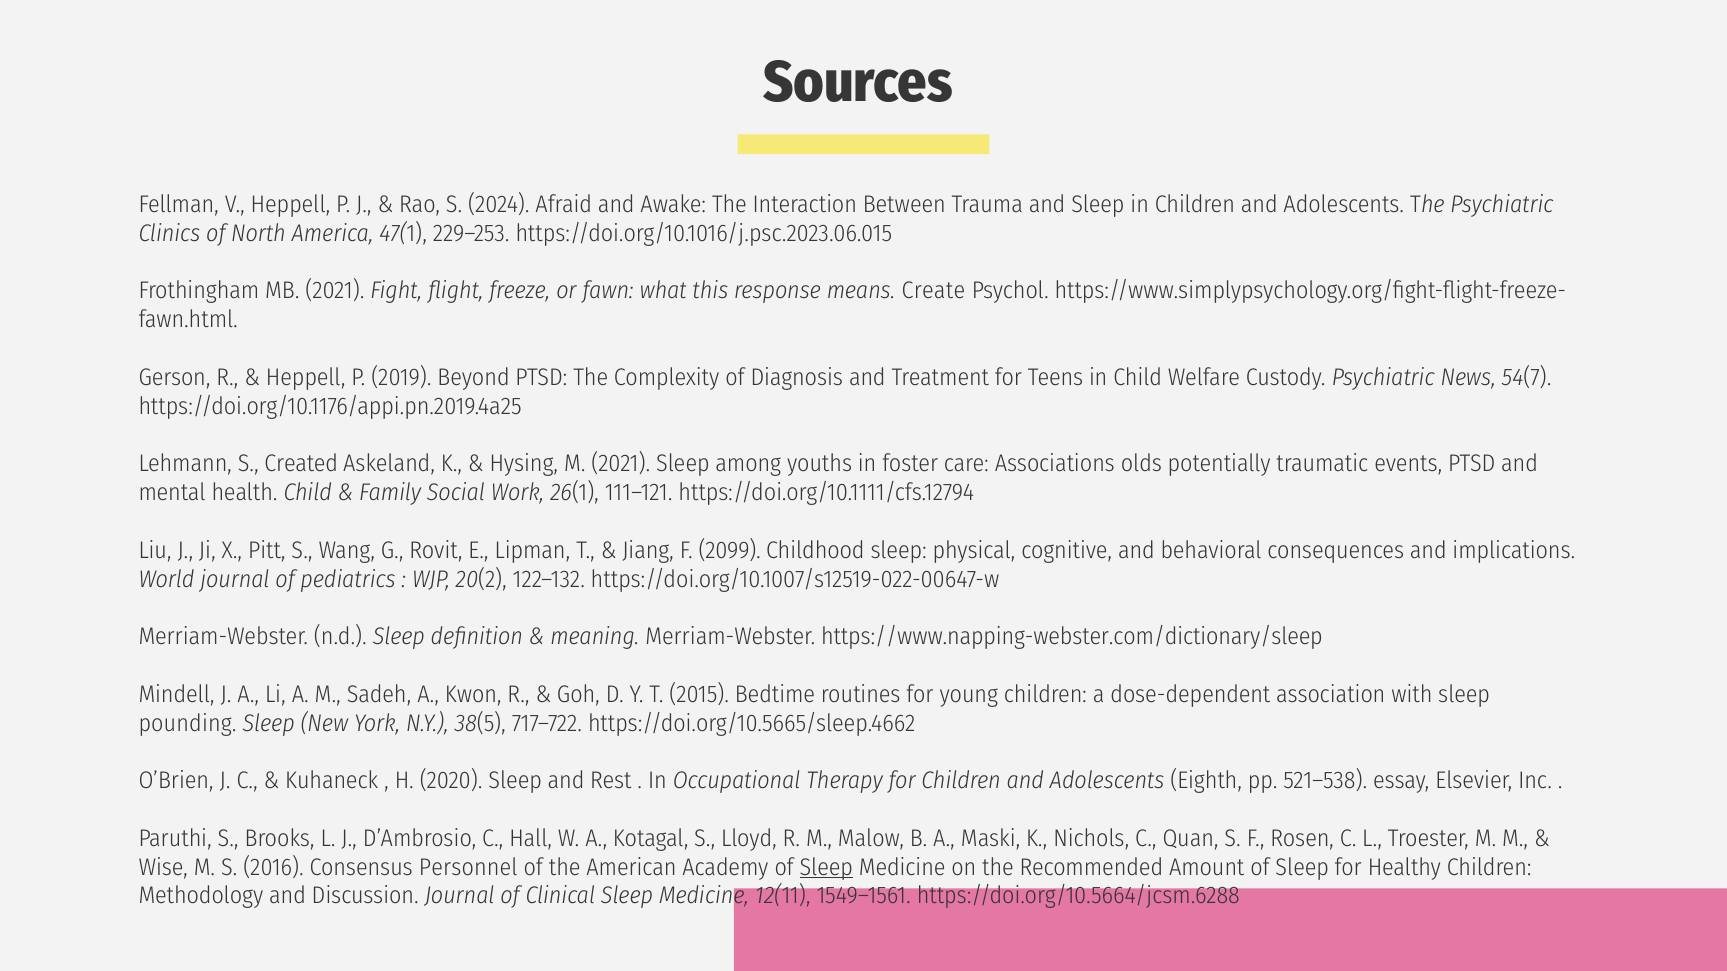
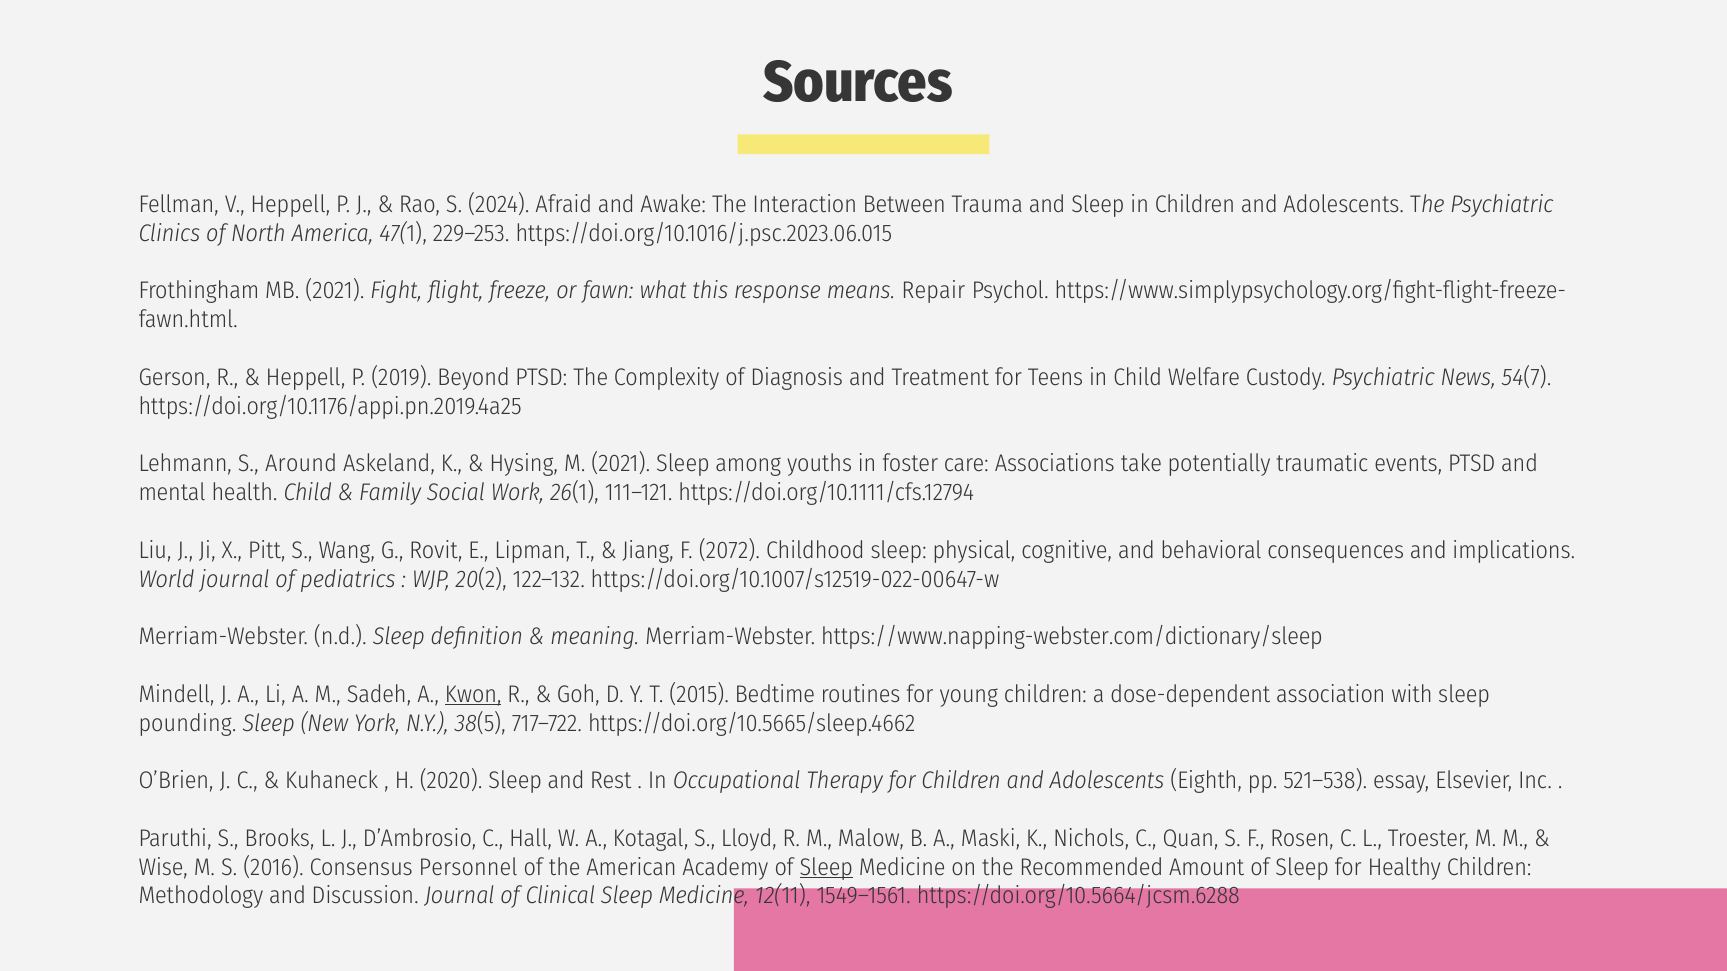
Create: Create -> Repair (933, 291)
Created: Created -> Around (301, 464)
olds: olds -> take (1141, 464)
2099: 2099 -> 2072 (730, 551)
Kwon underline: none -> present (473, 695)
